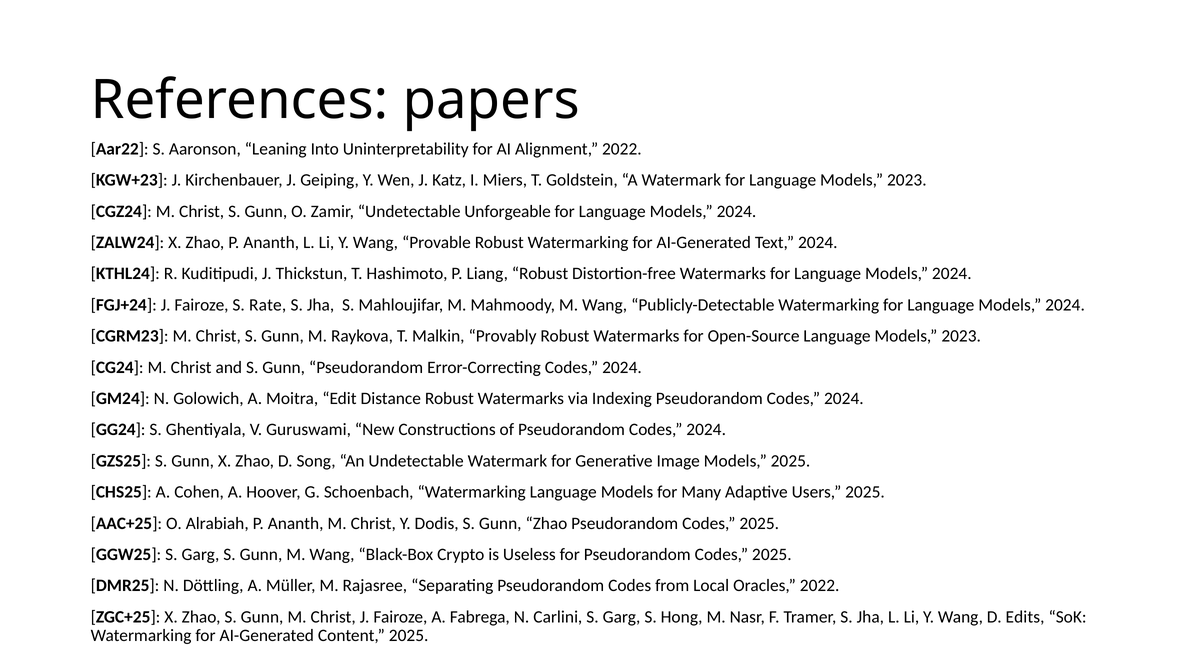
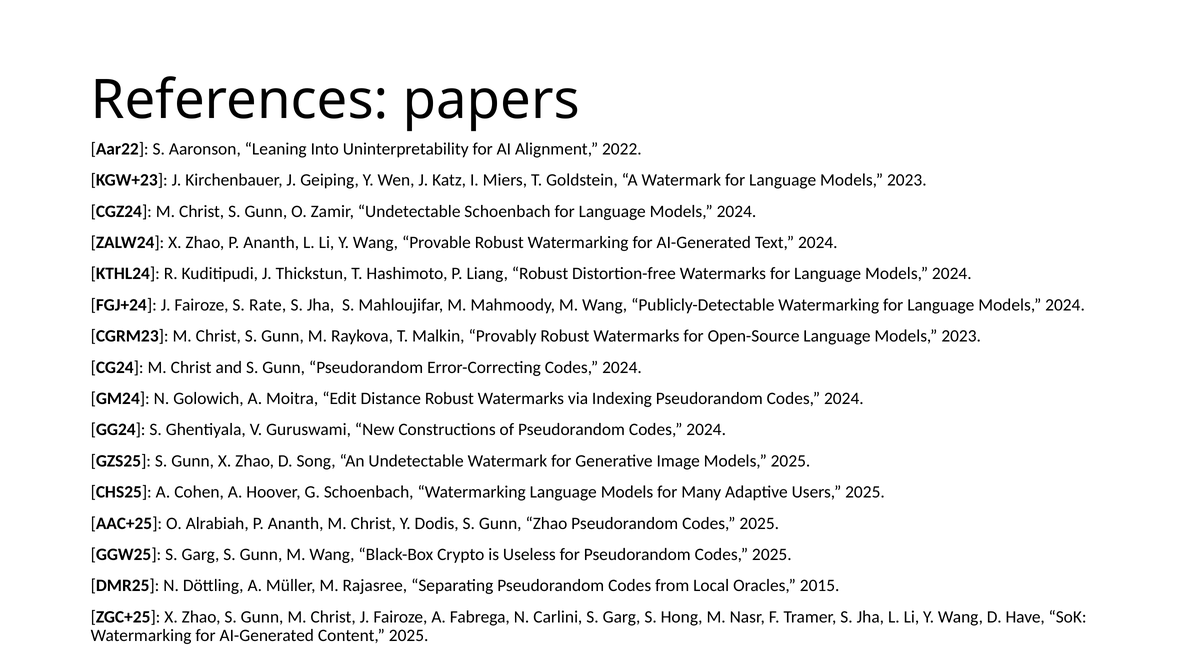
Undetectable Unforgeable: Unforgeable -> Schoenbach (507, 211)
Oracles 2022: 2022 -> 2015 (820, 585)
Edits: Edits -> Have (1025, 616)
